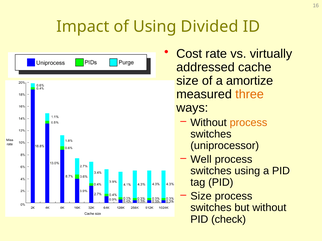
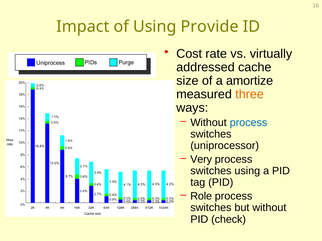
Divided: Divided -> Provide (210, 27)
process colour: orange -> blue (248, 123)
Well: Well -> Very (201, 160)
Size: Size -> Role (201, 197)
